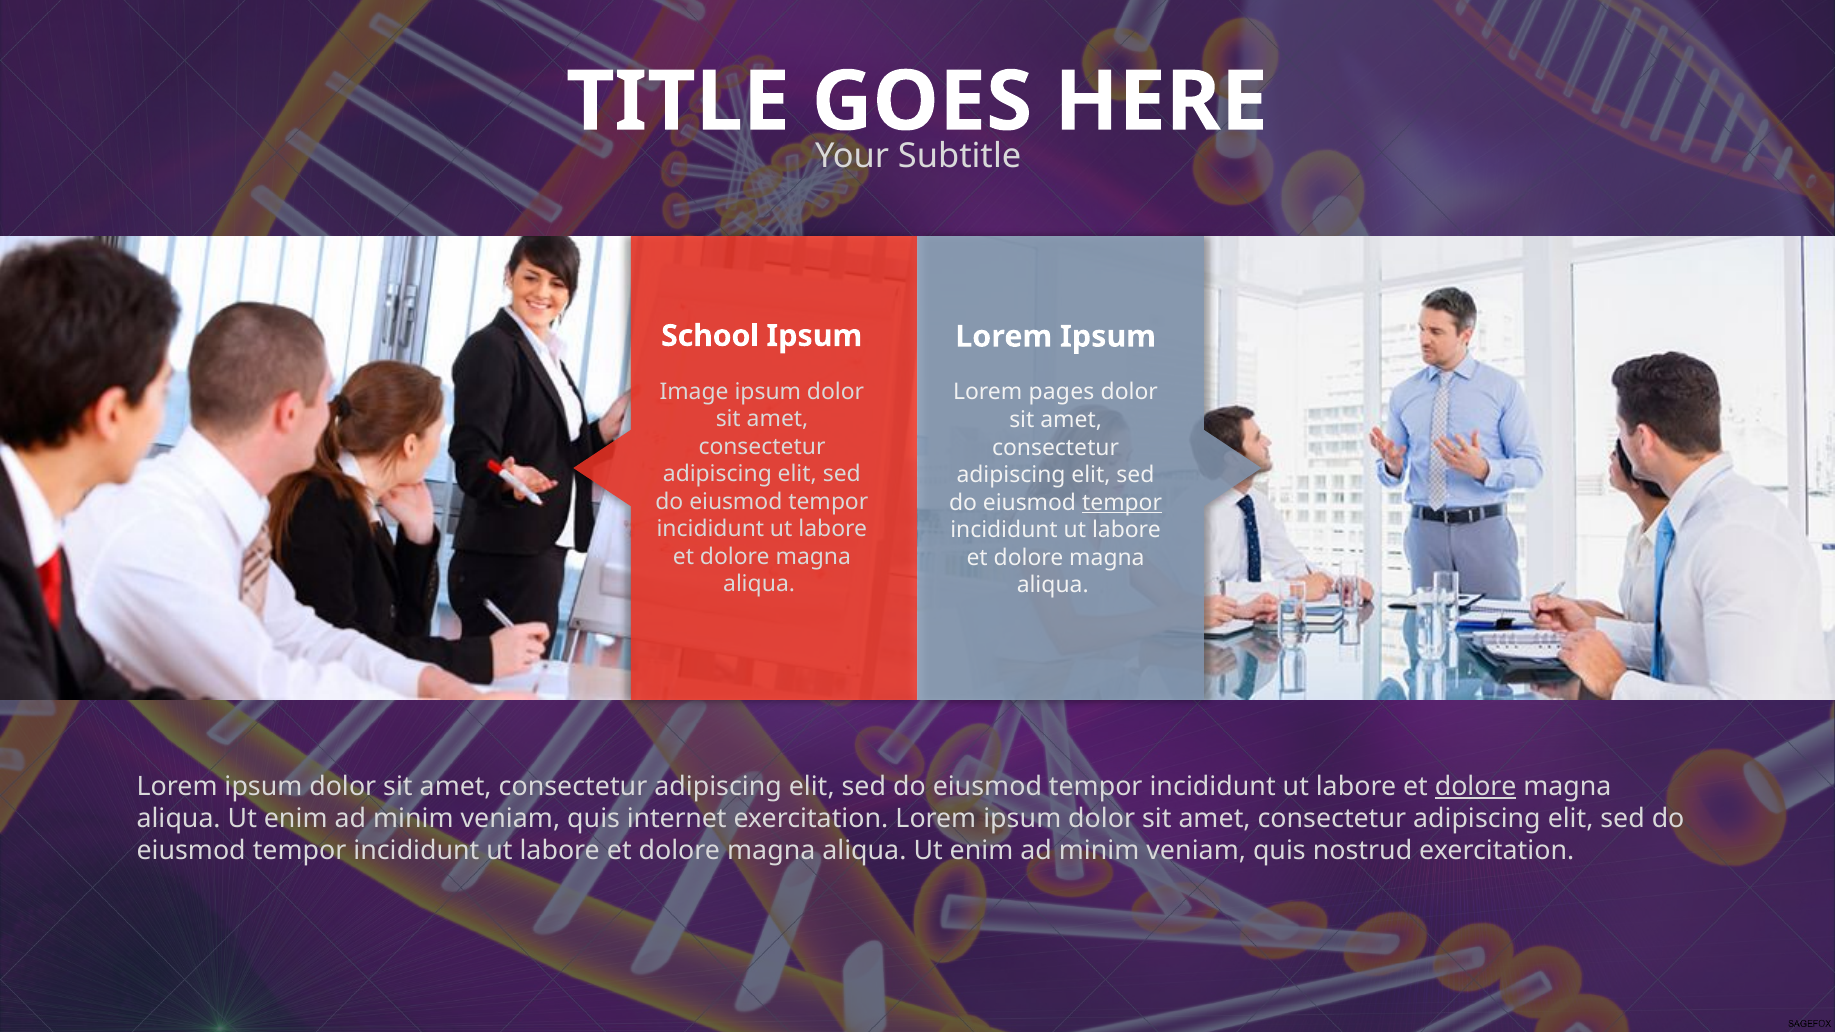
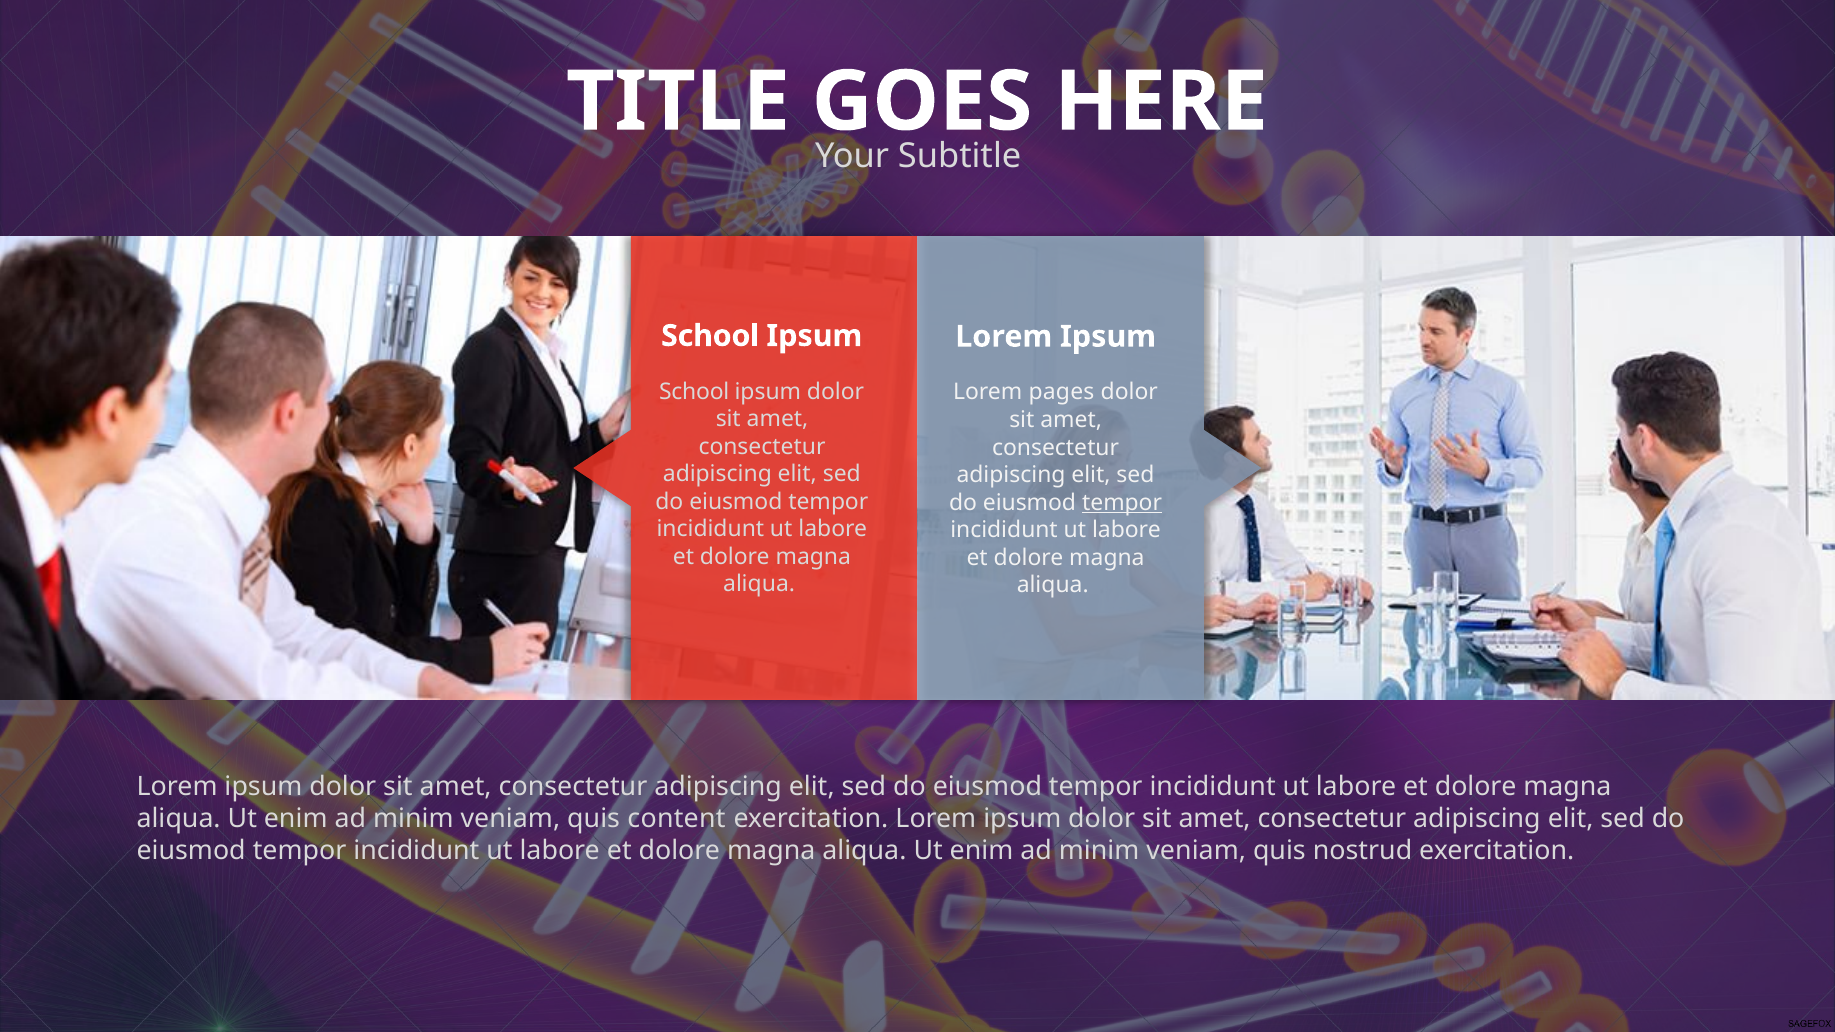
Image: Image -> School (694, 392)
dolore underline: present -> none (1476, 787)
internet: internet -> content (677, 819)
